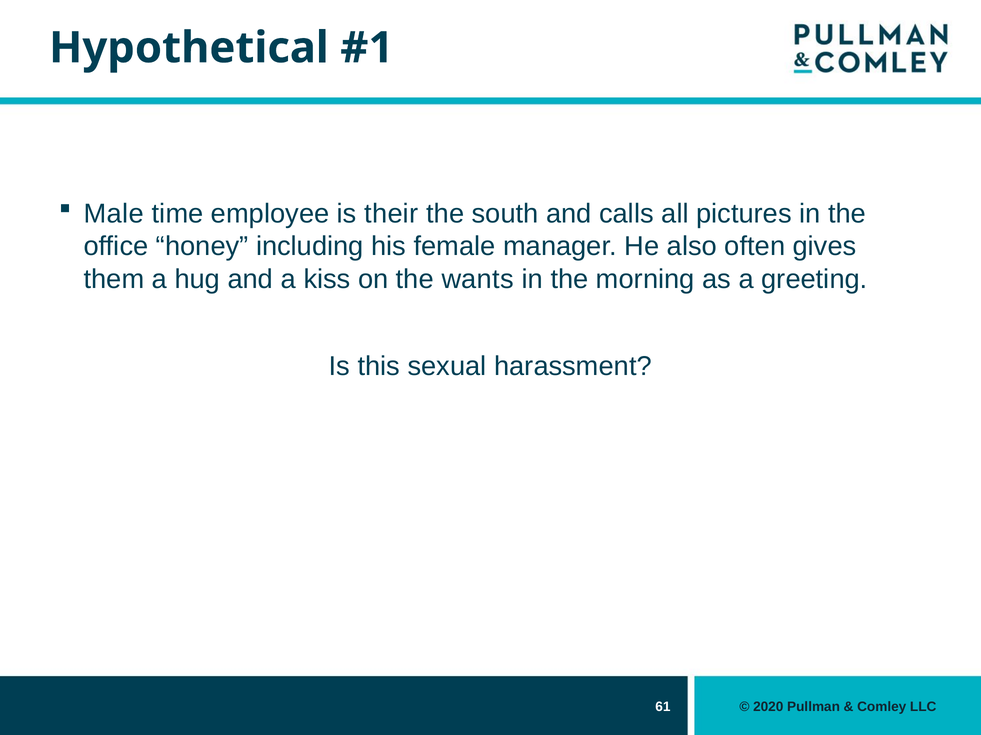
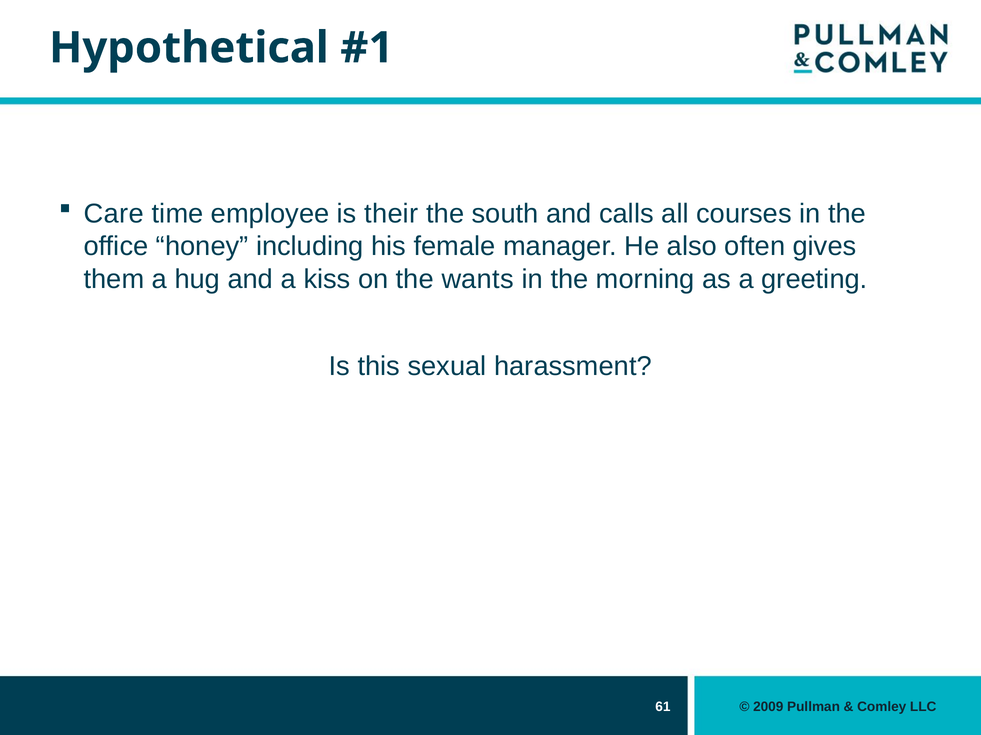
Male: Male -> Care (114, 214)
pictures: pictures -> courses (744, 214)
2020: 2020 -> 2009 (768, 707)
